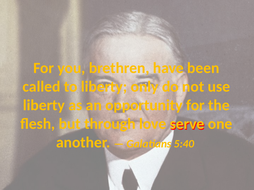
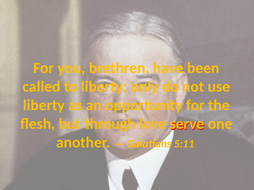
5:40: 5:40 -> 5:11 (184, 144)
